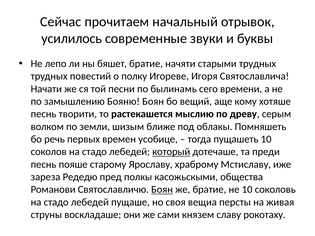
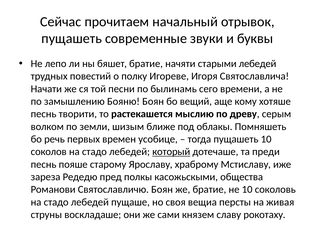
усилилось: усилилось -> пущашеть (72, 39)
старыми трудных: трудных -> лебедей (258, 64)
Боян underline: present -> none (162, 190)
